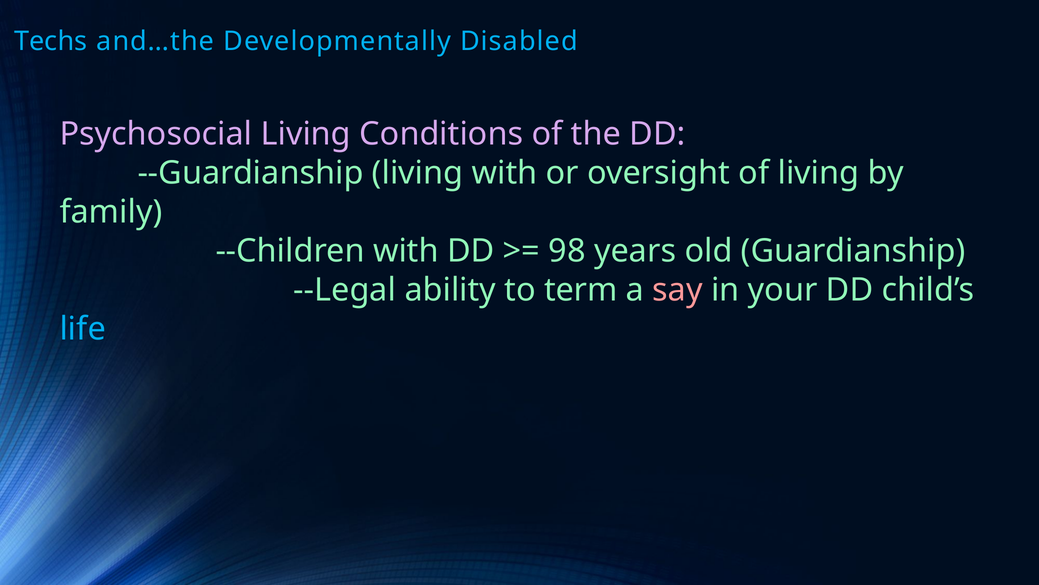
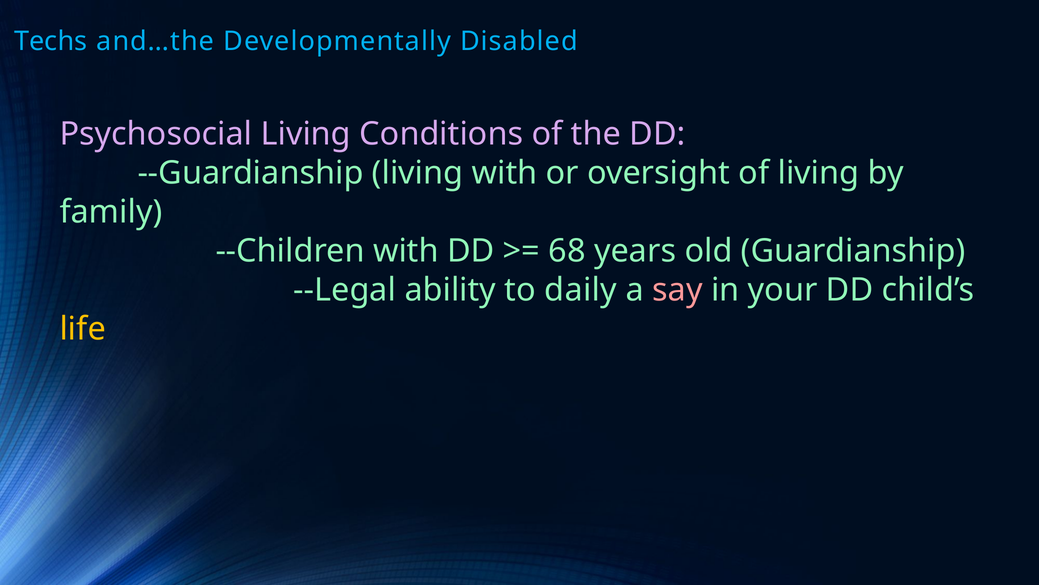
98: 98 -> 68 (567, 251)
term: term -> daily (581, 290)
life colour: light blue -> yellow (83, 329)
